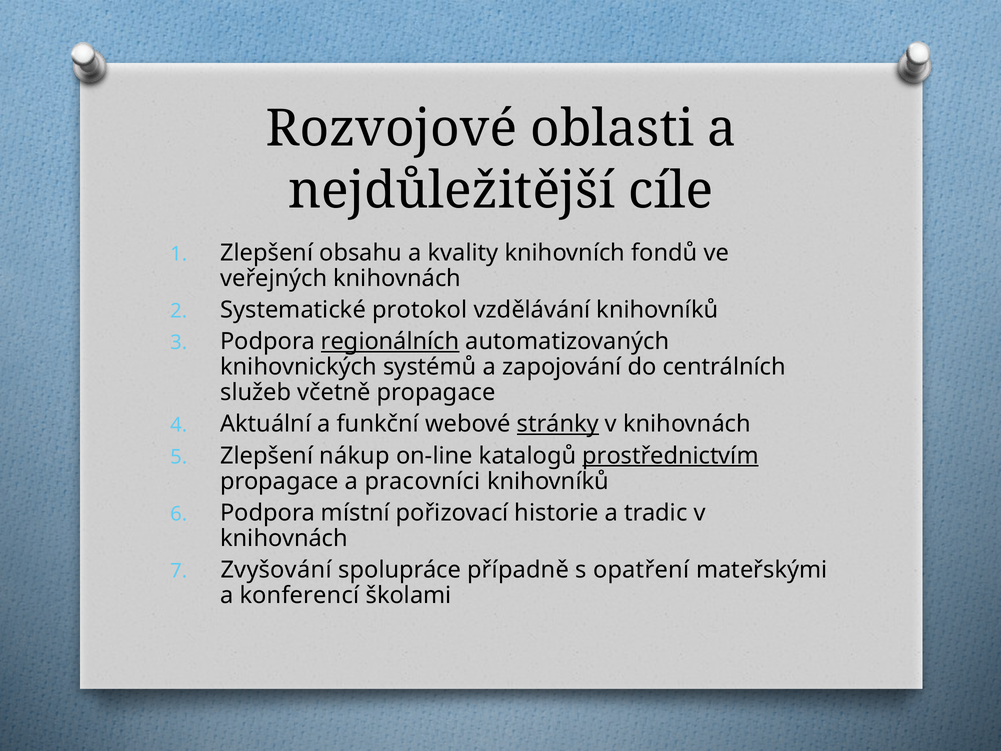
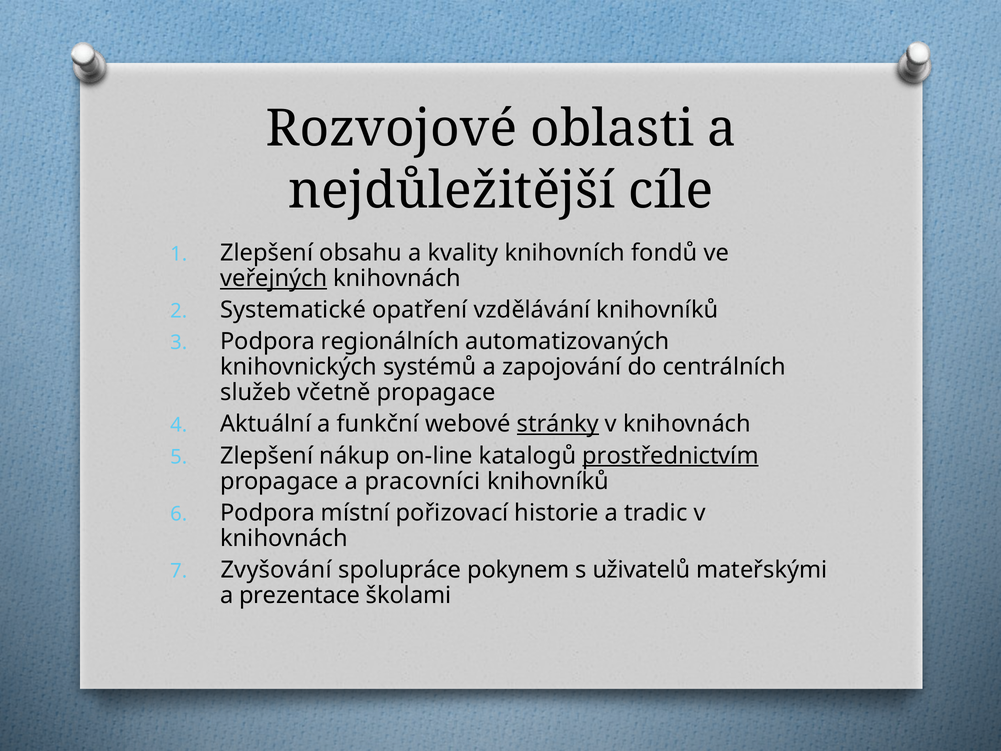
veřejných underline: none -> present (274, 278)
protokol: protokol -> opatření (420, 310)
regionálních underline: present -> none (390, 341)
případně: případně -> pokynem (518, 570)
opatření: opatření -> uživatelů (641, 570)
konferencí: konferencí -> prezentace (300, 595)
